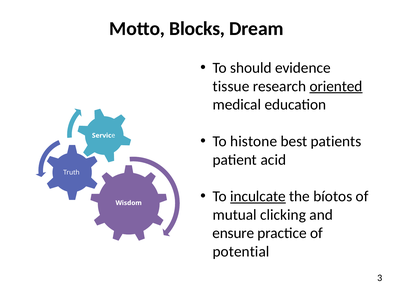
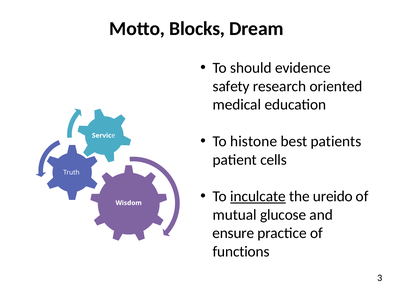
tissue: tissue -> safety (231, 86)
oriented underline: present -> none (336, 86)
acid: acid -> cells (274, 160)
bíotos: bíotos -> ureido (333, 196)
clicking: clicking -> glucose (283, 215)
potential: potential -> functions (241, 251)
